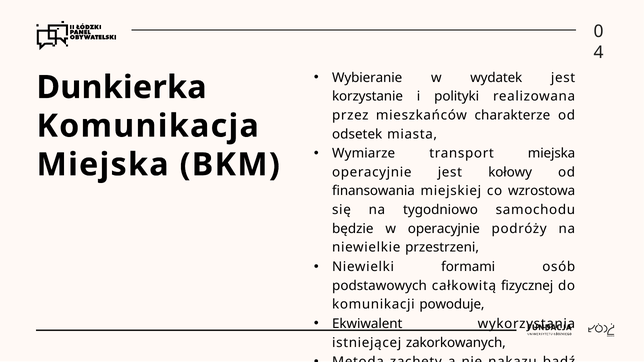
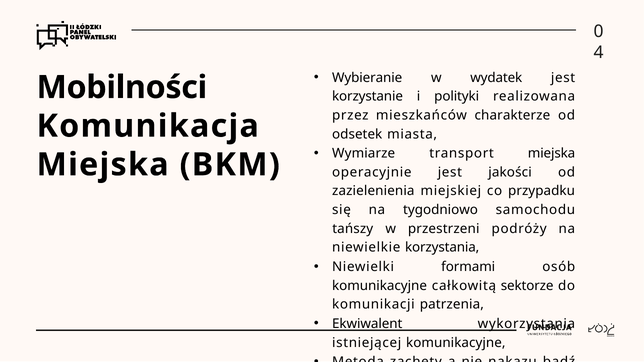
Dunkierka: Dunkierka -> Mobilności (122, 87)
kołowy: kołowy -> jakości (510, 172)
finansowania: finansowania -> zazielenienia (373, 191)
wzrostowa: wzrostowa -> przypadku (542, 191)
będzie: będzie -> tańszy (353, 229)
w operacyjnie: operacyjnie -> przestrzeni (444, 229)
przestrzeni: przestrzeni -> korzystania (442, 248)
podstawowych: podstawowych -> komunikacyjne (380, 286)
fizycznej: fizycznej -> sektorze (527, 286)
powoduje: powoduje -> patrzenia (452, 305)
istniejącej zakorkowanych: zakorkowanych -> komunikacyjne (456, 343)
